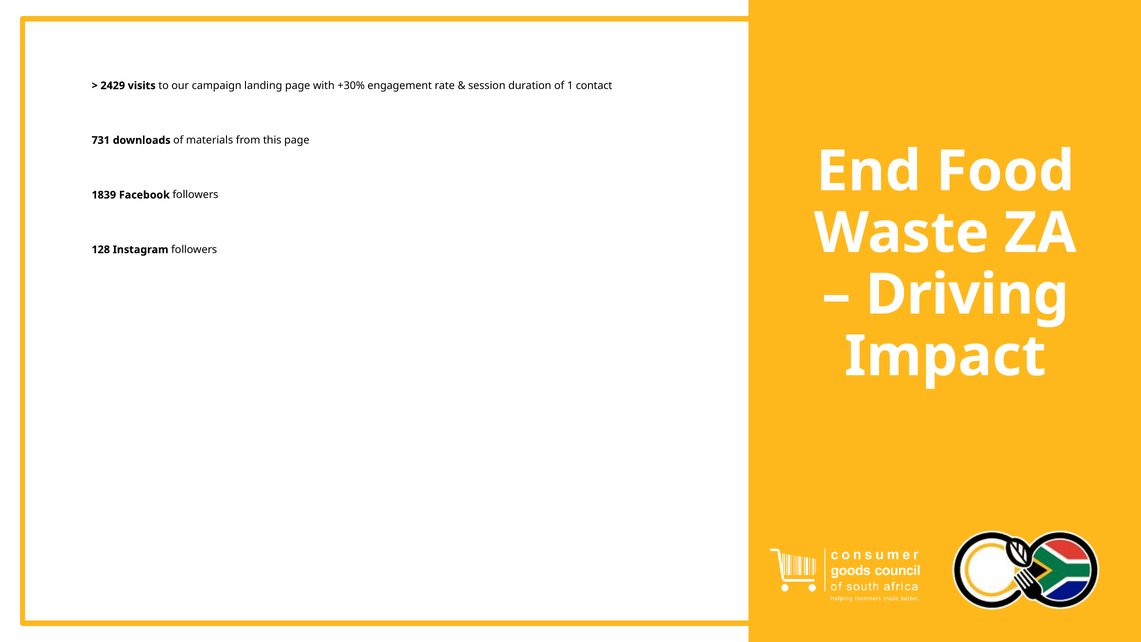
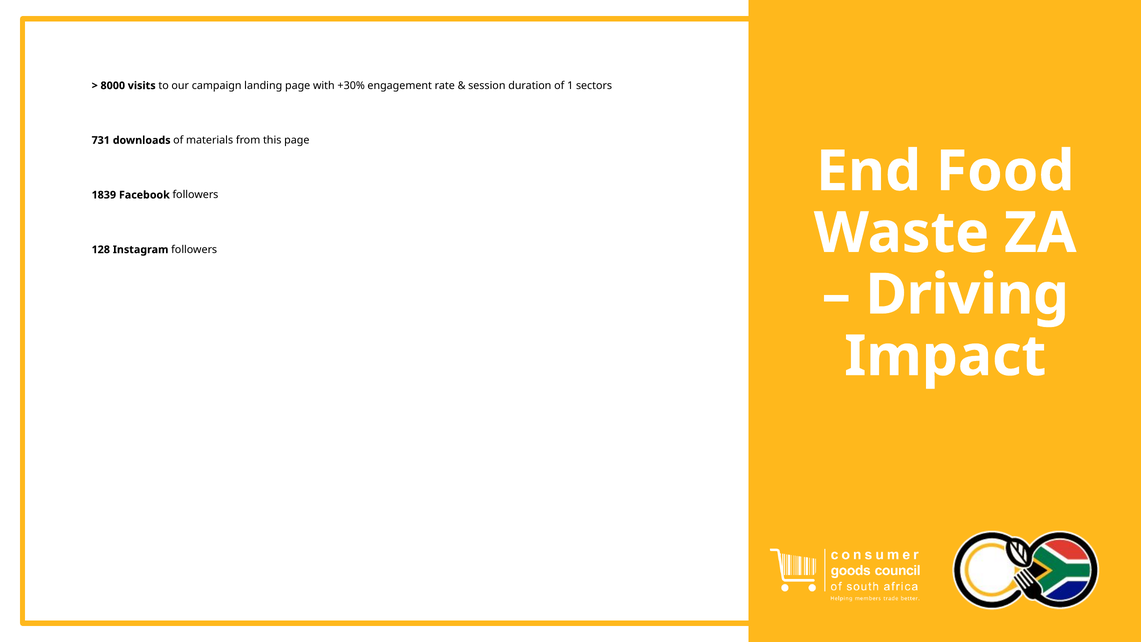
2429: 2429 -> 8000 (113, 86)
contact: contact -> sectors (594, 86)
